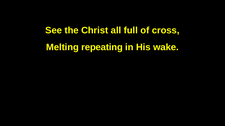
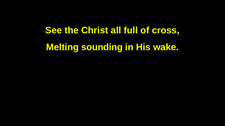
repeating: repeating -> sounding (102, 47)
